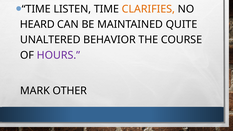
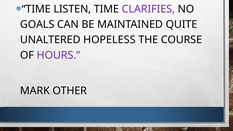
CLARIFIES colour: orange -> purple (148, 9)
HEARD: HEARD -> GOALS (37, 24)
BEHAVIOR: BEHAVIOR -> HOPELESS (109, 40)
